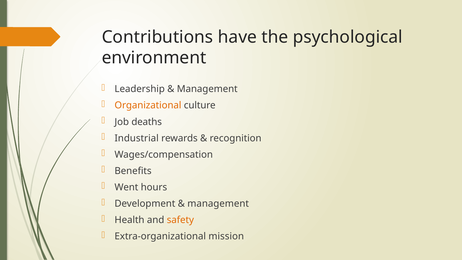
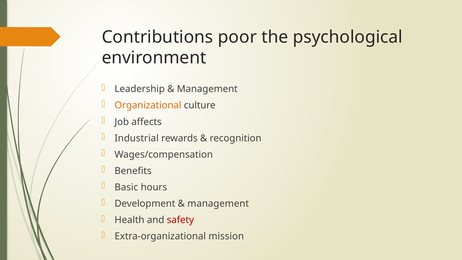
have: have -> poor (237, 37)
deaths: deaths -> affects (147, 122)
Went: Went -> Basic (126, 187)
safety colour: orange -> red (180, 220)
